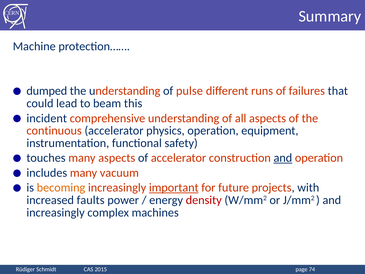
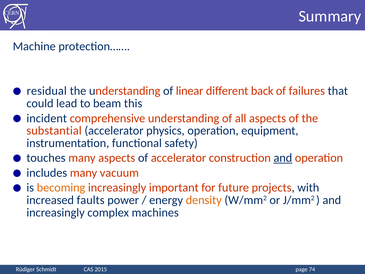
dumped: dumped -> residual (47, 91)
pulse: pulse -> linear (190, 91)
runs: runs -> back (262, 91)
continuous: continuous -> substantial (54, 131)
important underline: present -> none (174, 187)
density colour: red -> orange (204, 200)
